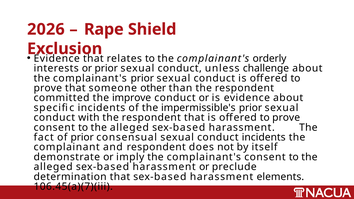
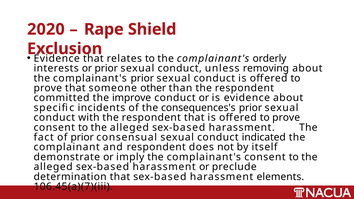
2026: 2026 -> 2020 (46, 29)
challenge: challenge -> removing (266, 68)
impermissible's: impermissible's -> consequences's (198, 108)
conduct incidents: incidents -> indicated (264, 137)
